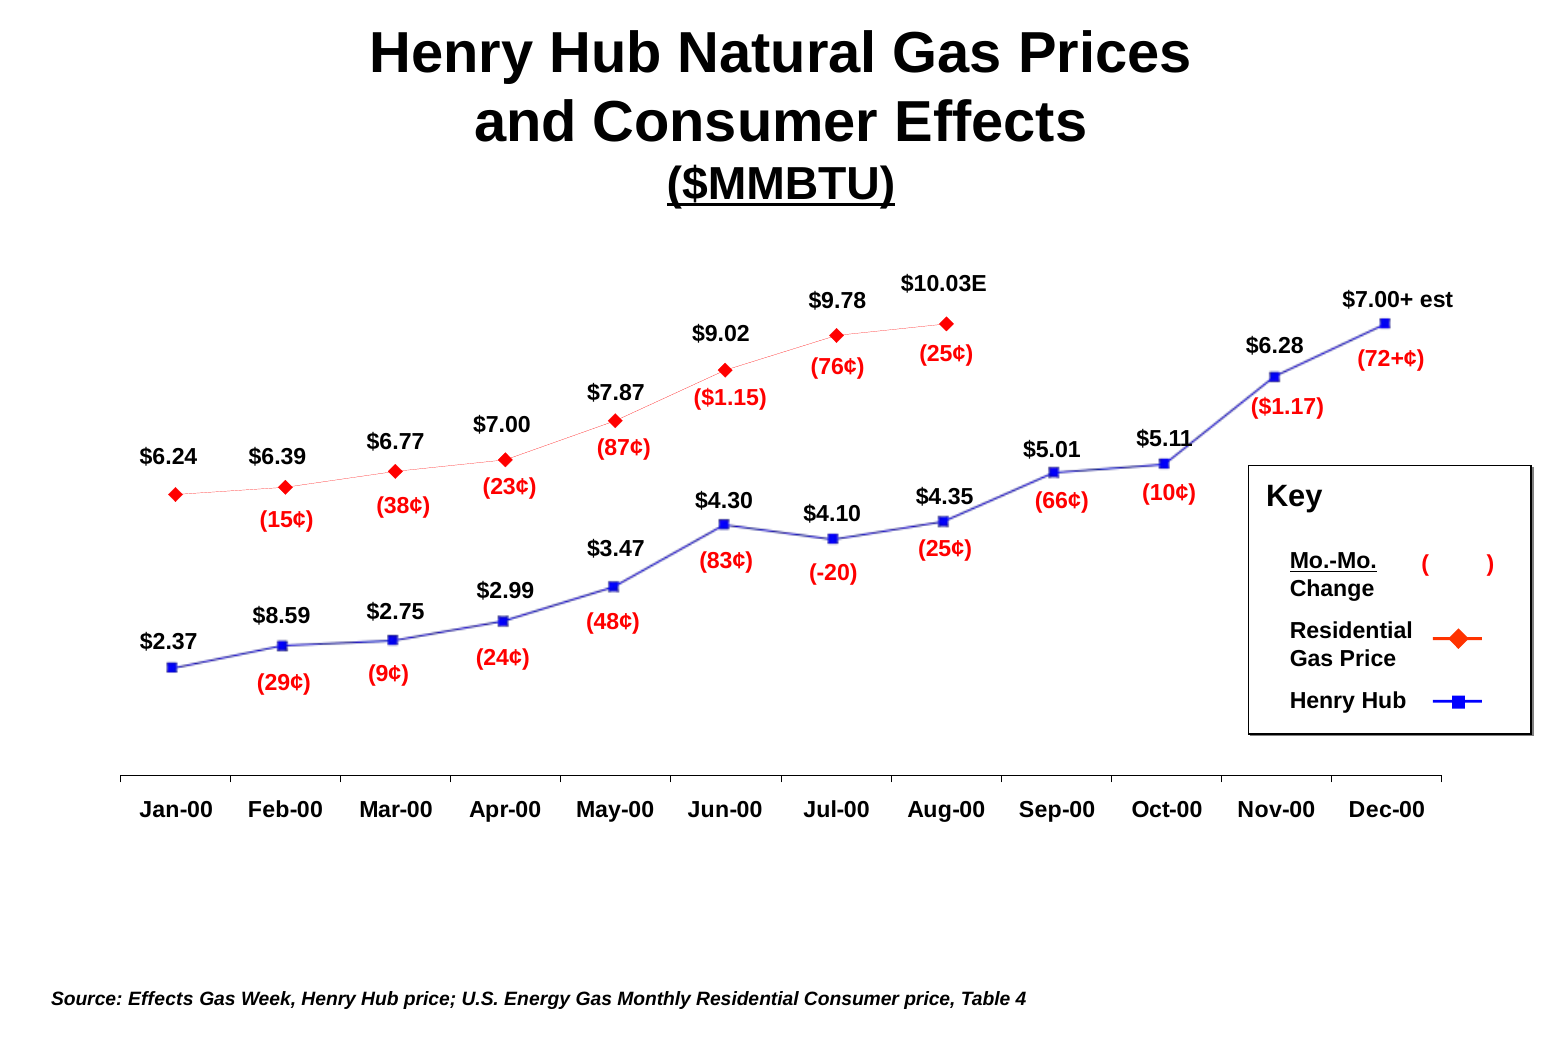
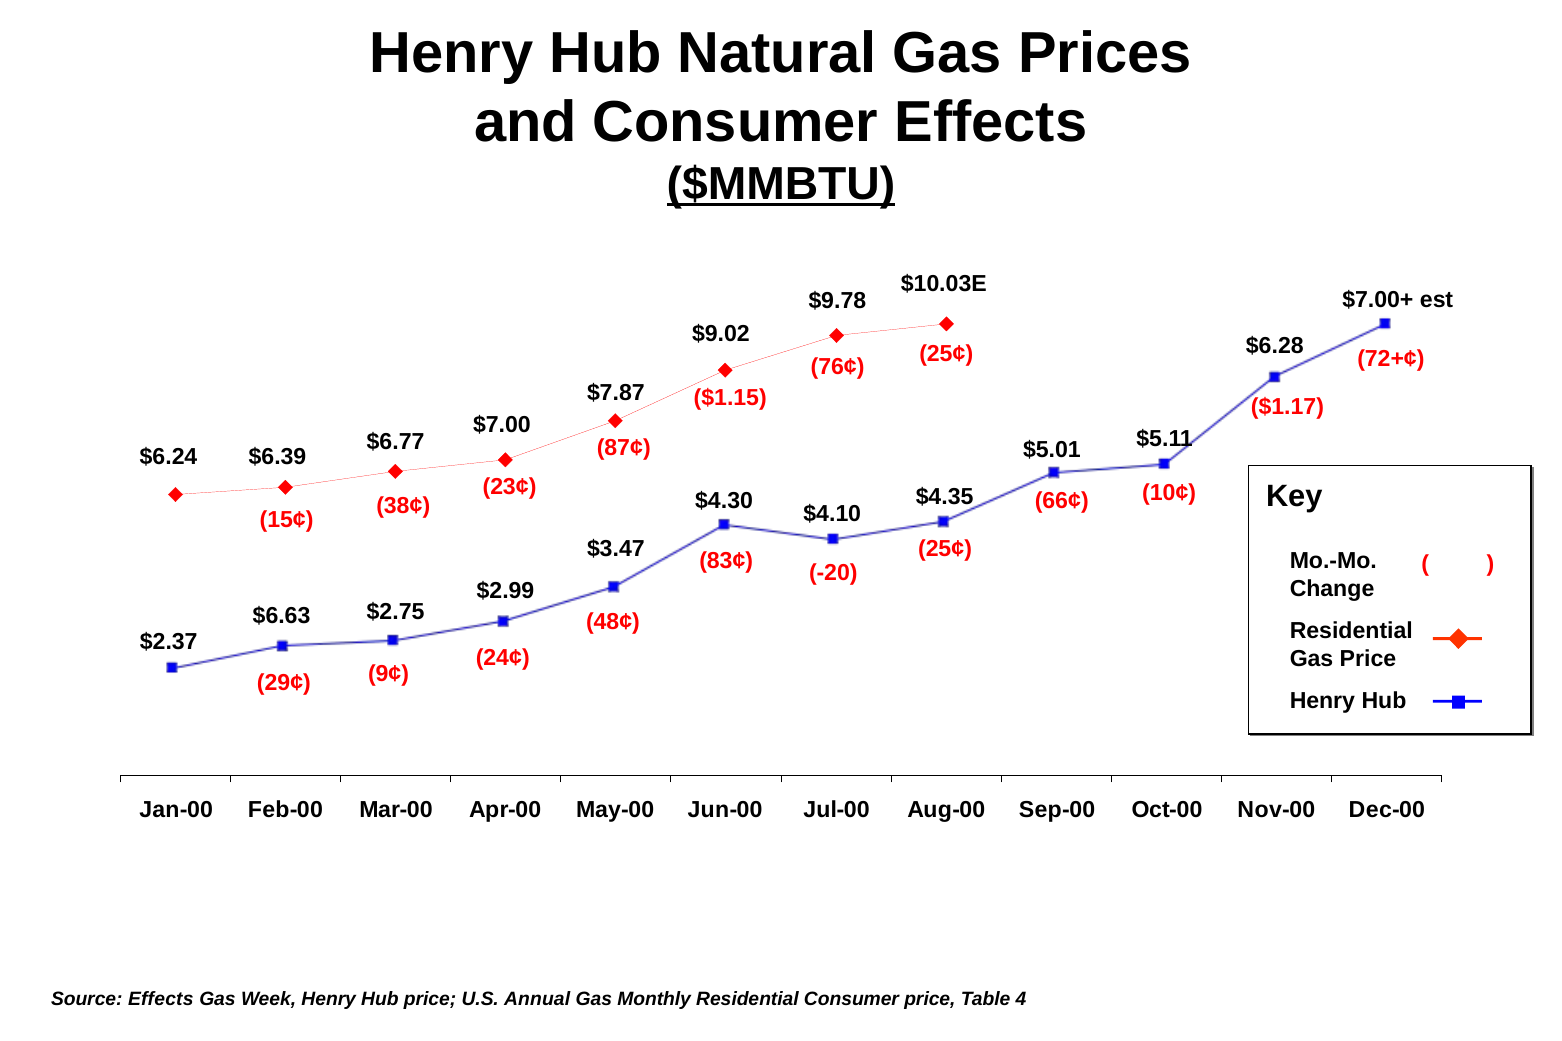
Mo.-Mo underline: present -> none (1333, 561)
$8.59: $8.59 -> $6.63 (282, 616)
Energy: Energy -> Annual (537, 999)
